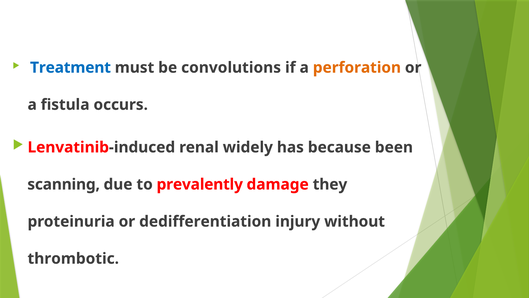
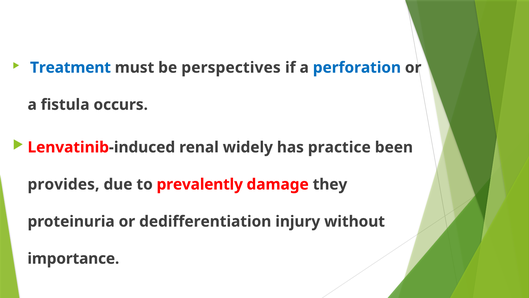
convolutions: convolutions -> perspectives (231, 67)
perforation colour: orange -> blue (357, 67)
because: because -> practice (339, 147)
scanning: scanning -> provides (63, 184)
thrombotic: thrombotic -> importance (73, 258)
